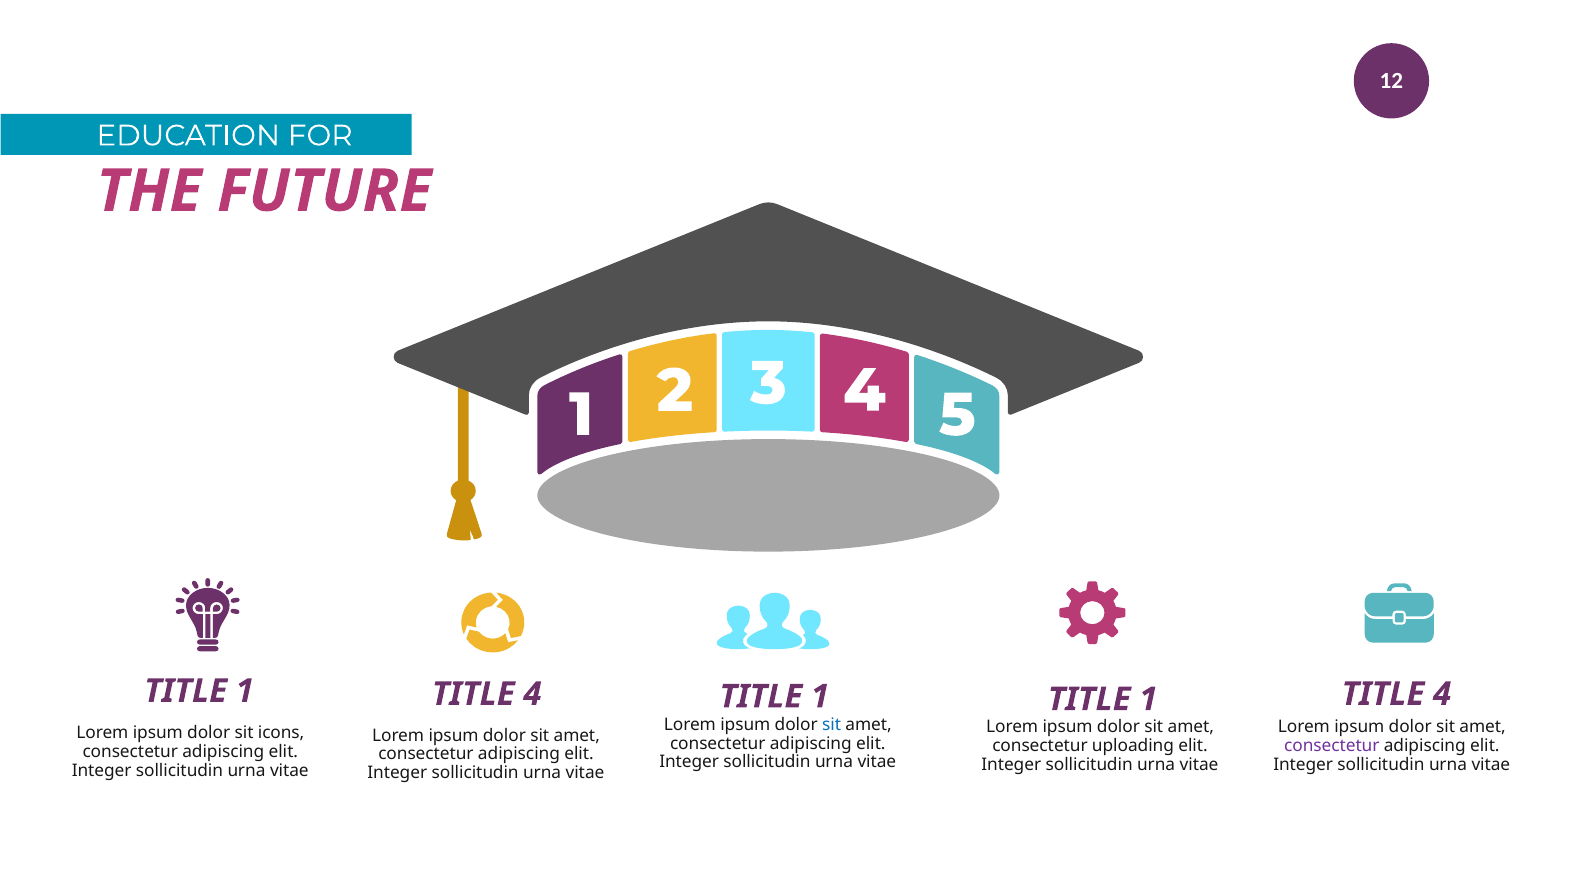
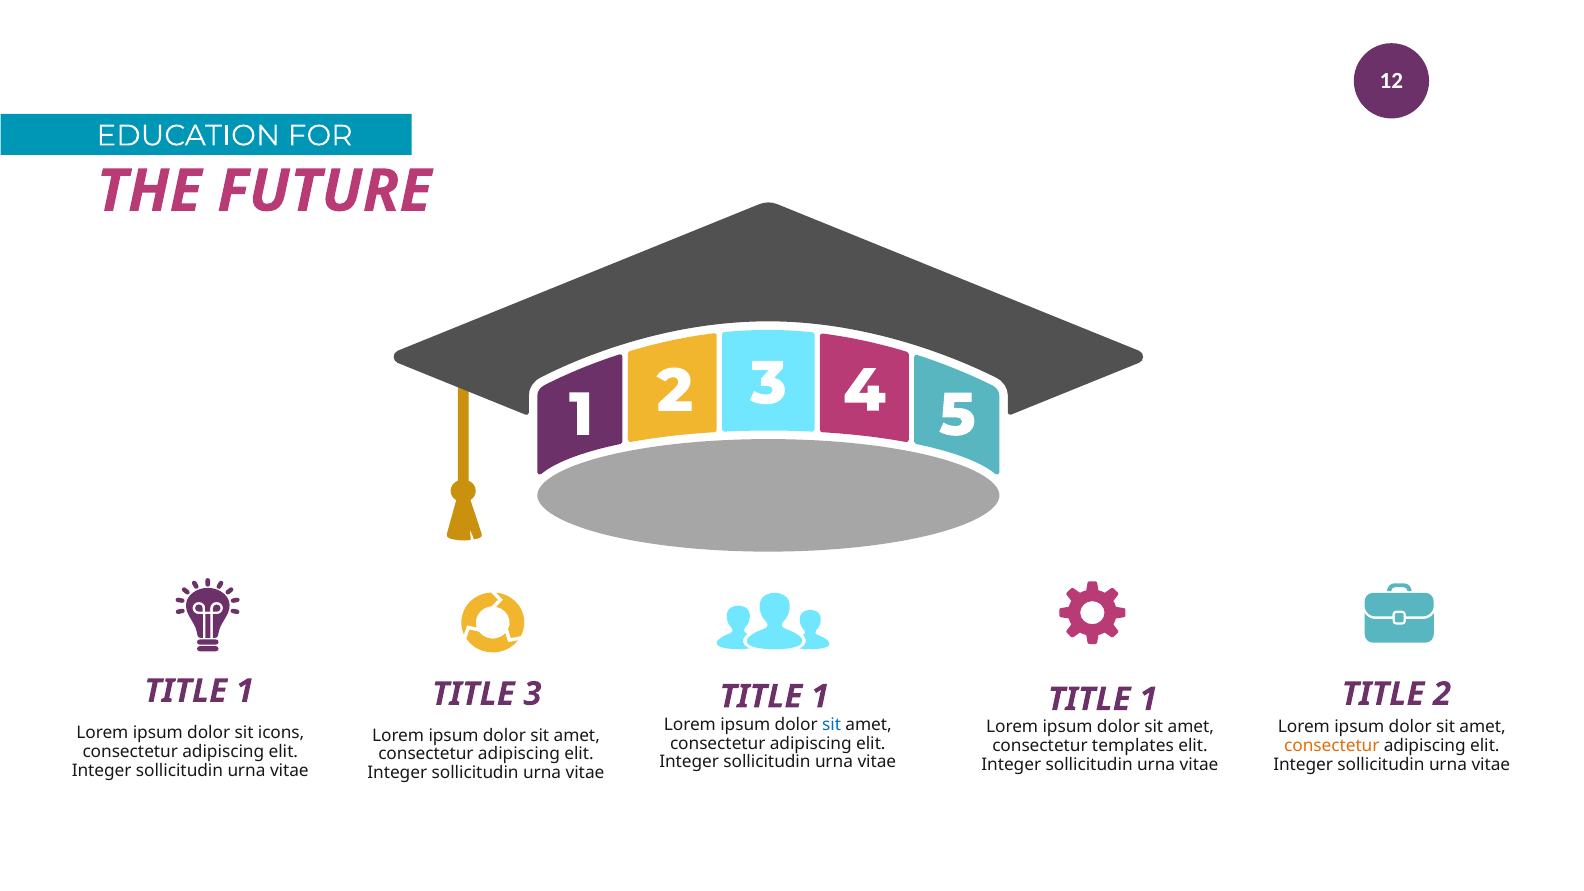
4: 4 -> 3 (532, 694)
4: 4 -> 2 (1442, 694)
uploading: uploading -> templates (1133, 746)
consectetur colour: purple -> orange (1332, 746)
